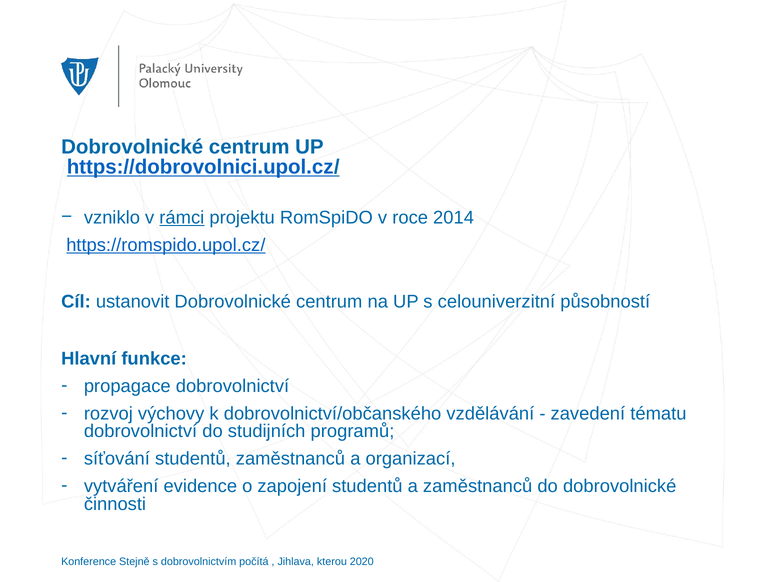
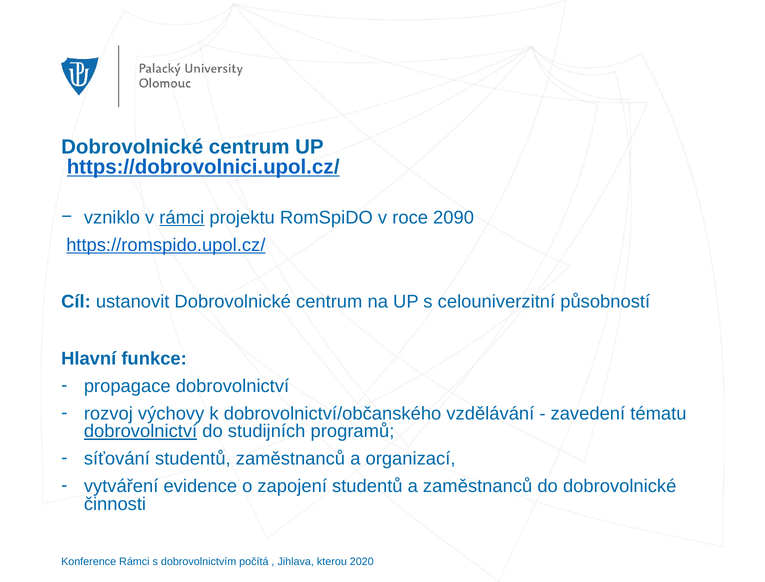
2014: 2014 -> 2090 (454, 217)
dobrovolnictví underline: none -> present (141, 431)
Konference Stejně: Stejně -> Rámci (134, 561)
